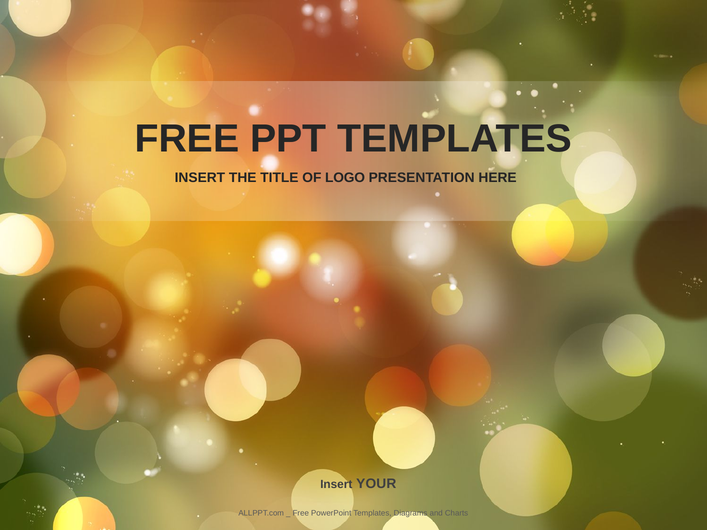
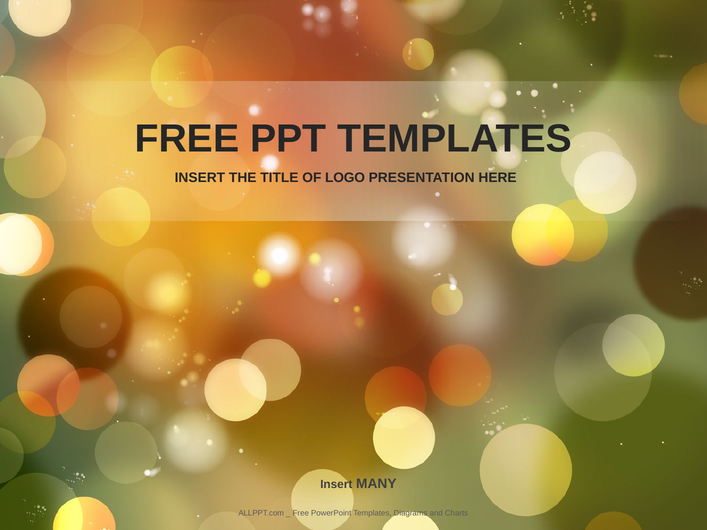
YOUR: YOUR -> MANY (376, 484)
